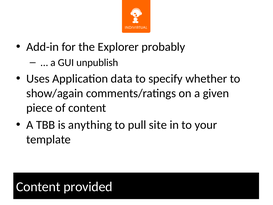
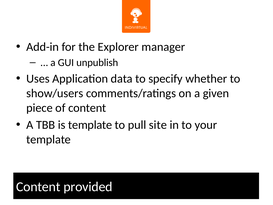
probably: probably -> manager (163, 47)
show/again: show/again -> show/users (55, 93)
is anything: anything -> template (90, 125)
